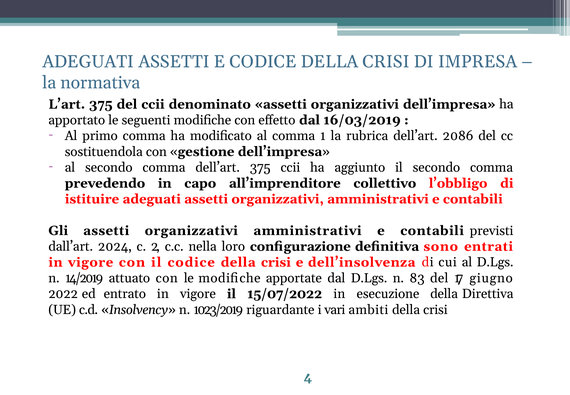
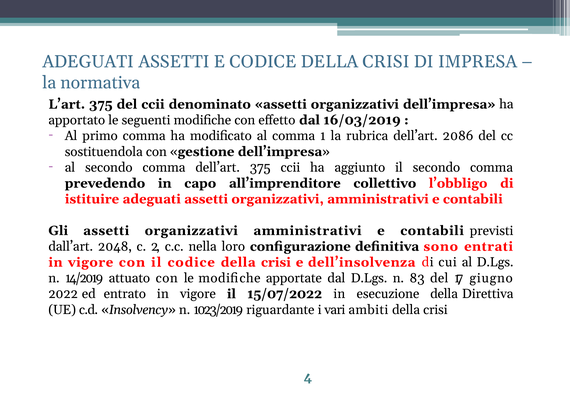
2024: 2024 -> 2048 (115, 246)
